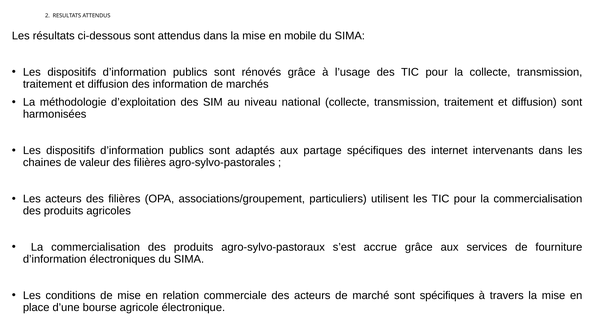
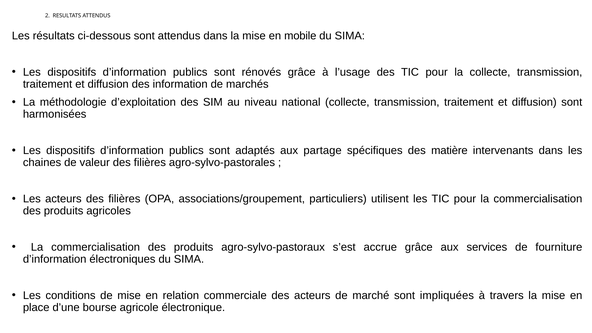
internet: internet -> matière (449, 150)
sont spécifiques: spécifiques -> impliquées (447, 295)
